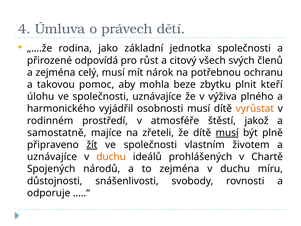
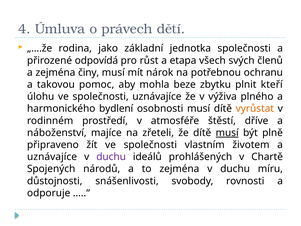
citový: citový -> etapa (183, 60)
celý: celý -> činy (89, 72)
vyjádřil: vyjádřil -> bydlení (116, 109)
jakož: jakož -> dříve (257, 121)
samostatně: samostatně -> náboženství (57, 133)
žít underline: present -> none (92, 145)
duchu colour: orange -> purple (111, 157)
